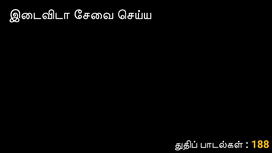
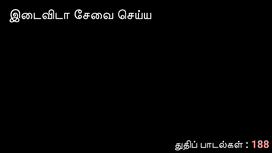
188 colour: yellow -> pink (260, 144)
